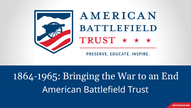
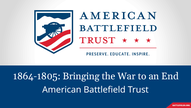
1864-1965: 1864-1965 -> 1864-1805 (37, 76)
